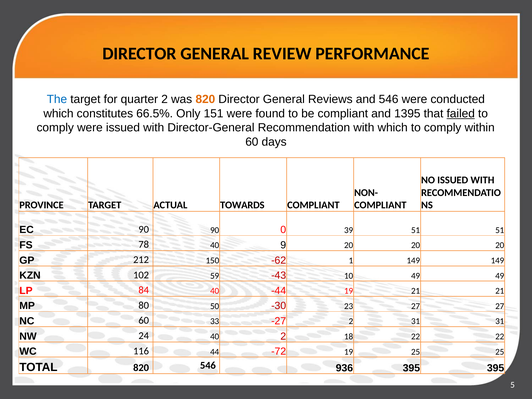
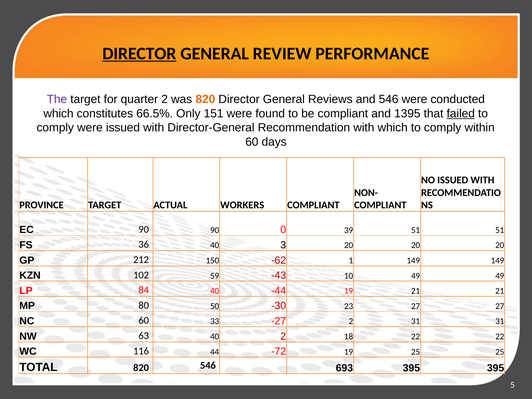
DIRECTOR underline: none -> present (139, 54)
The colour: blue -> purple (57, 99)
TOWARDS: TOWARDS -> WORKERS (242, 205)
78: 78 -> 36 (144, 245)
9: 9 -> 3 (283, 245)
24: 24 -> 63 (144, 336)
936: 936 -> 693 (344, 368)
